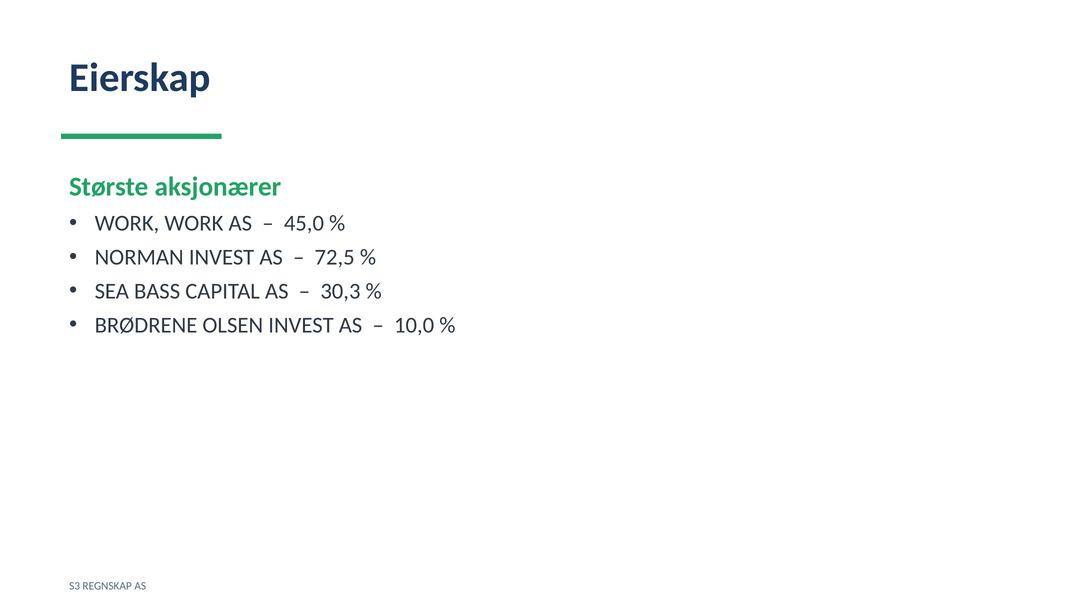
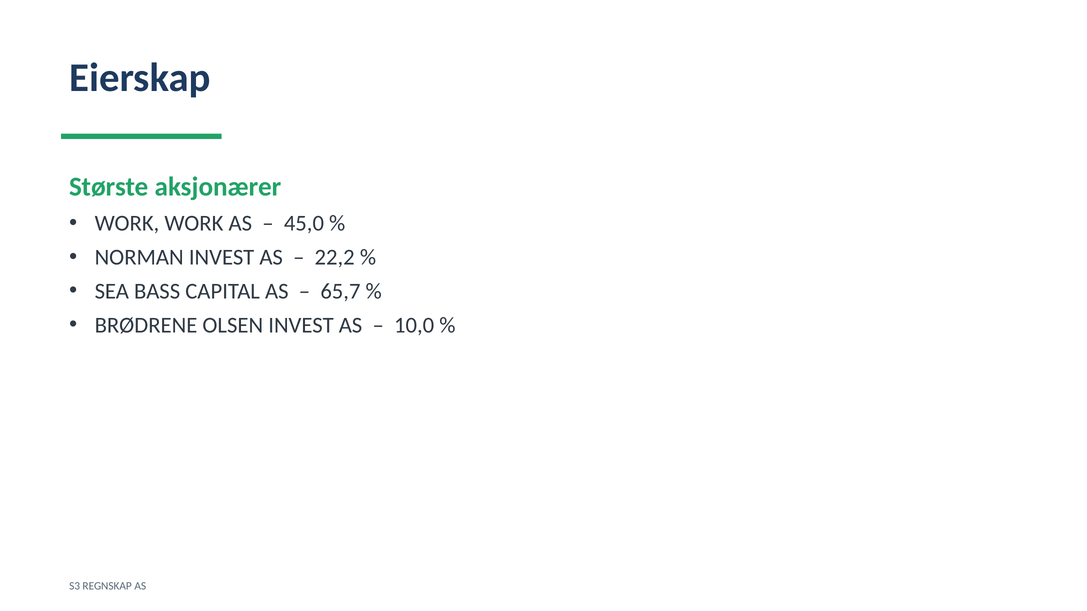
72,5: 72,5 -> 22,2 (335, 258)
30,3: 30,3 -> 65,7 (340, 291)
